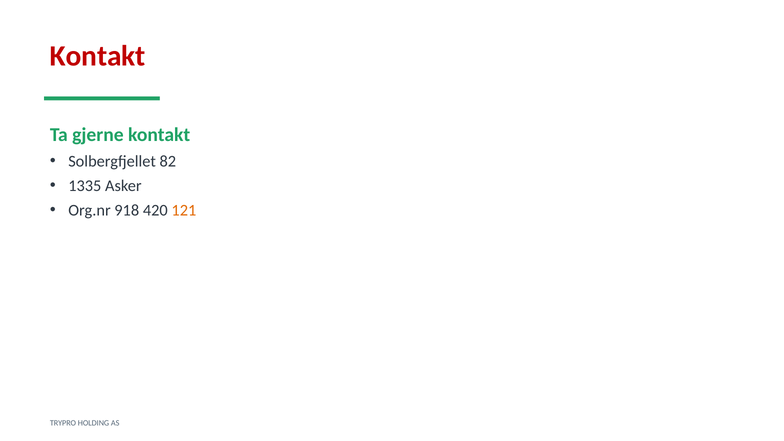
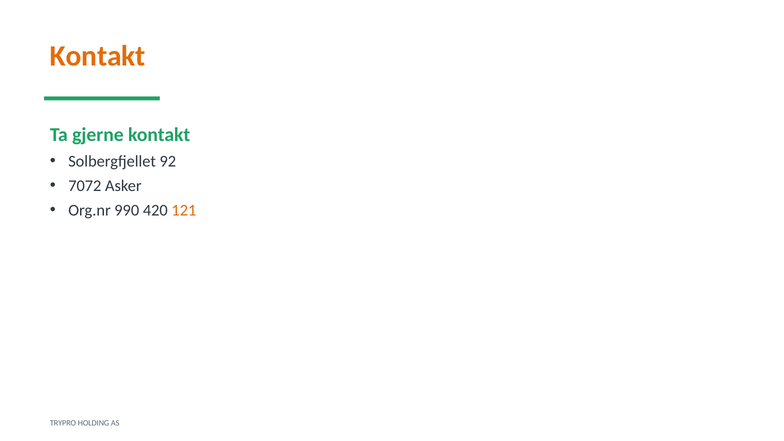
Kontakt colour: red -> orange (98, 56)
82: 82 -> 92 (168, 161)
1335: 1335 -> 7072 (85, 186)
918: 918 -> 990 (127, 210)
